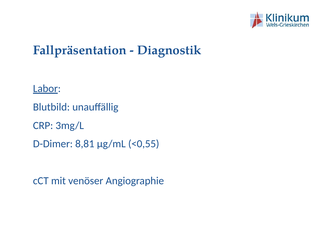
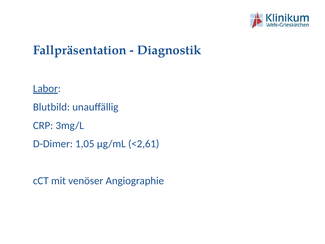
8,81: 8,81 -> 1,05 (85, 144)
<0,55: <0,55 -> <2,61 (144, 144)
